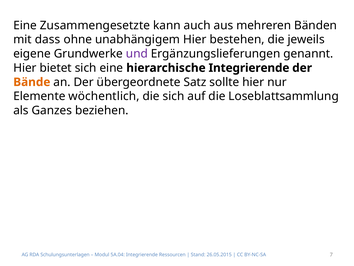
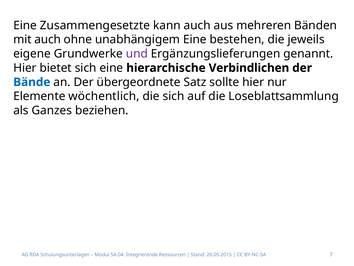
mit dass: dass -> auch (48, 40)
unabhängigem Hier: Hier -> Eine (195, 40)
hierarchische Integrierende: Integrierende -> Verbindlichen (249, 68)
Bände colour: orange -> blue (32, 82)
